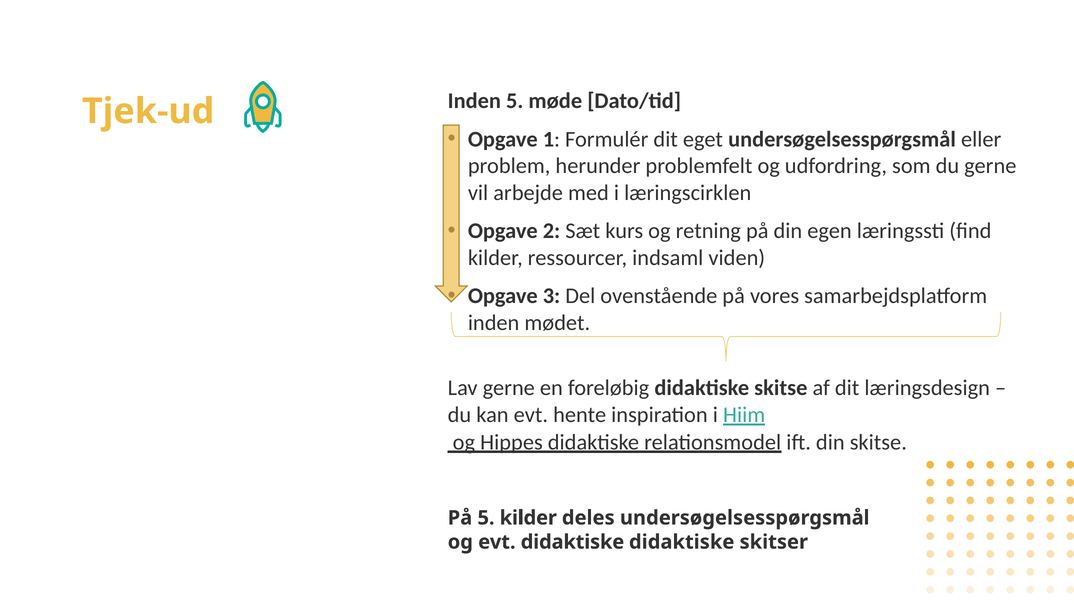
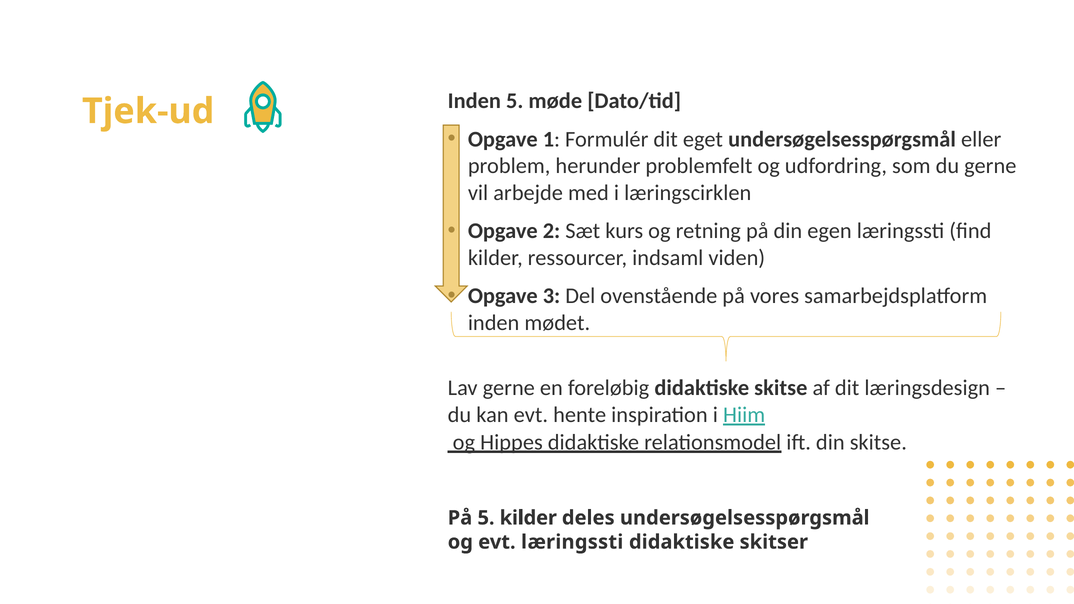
evt didaktiske: didaktiske -> læringssti (572, 542)
